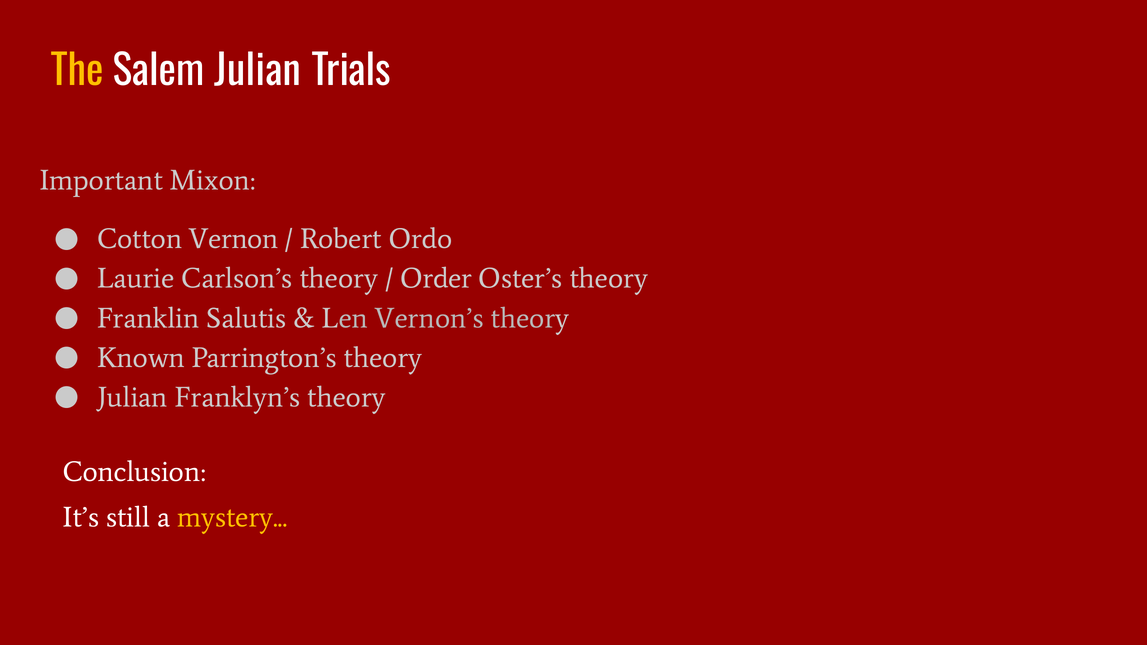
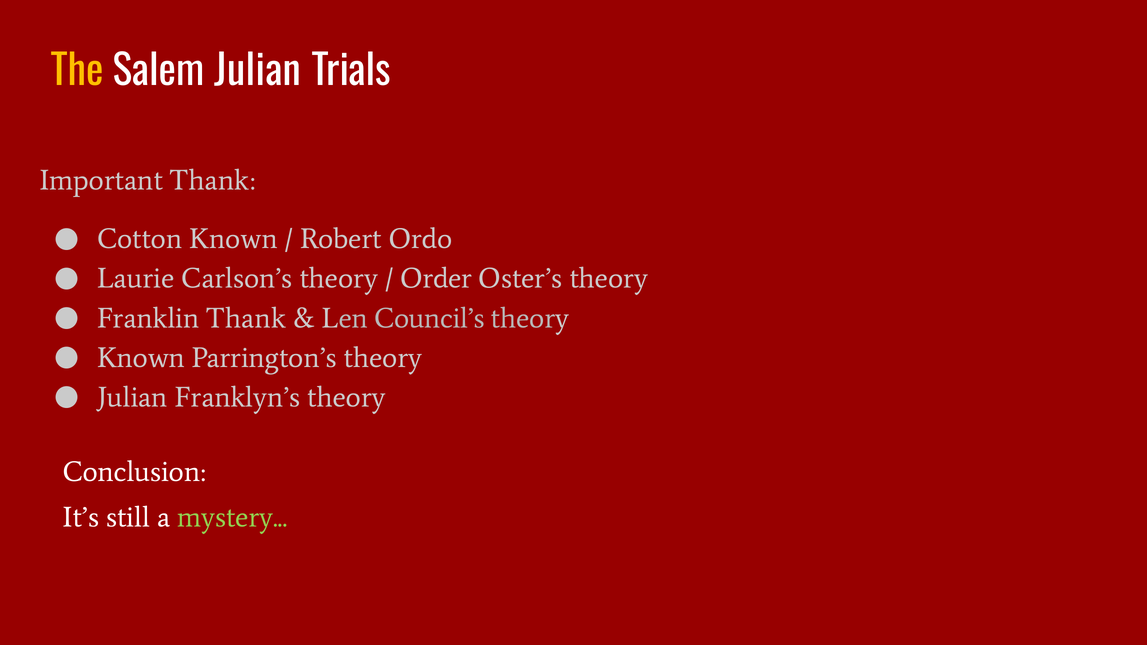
Important Mixon: Mixon -> Thank (213, 180)
Cotton Vernon: Vernon -> Known (233, 239)
Franklin Salutis: Salutis -> Thank (246, 318)
Vernon’s: Vernon’s -> Council’s (429, 318)
mystery colour: yellow -> light green (232, 517)
